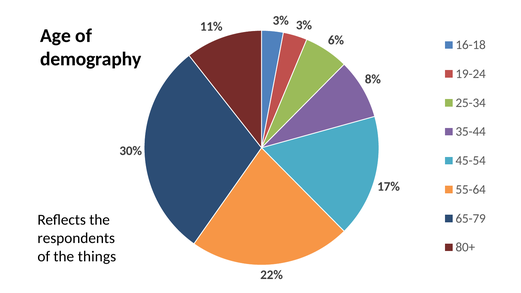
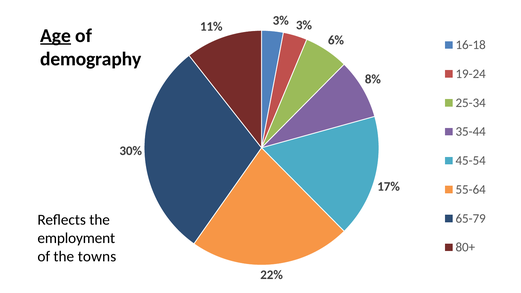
Age underline: none -> present (56, 36)
respondents: respondents -> employment (76, 238)
things: things -> towns (97, 256)
